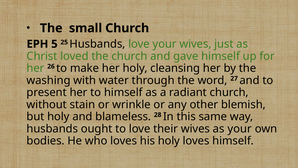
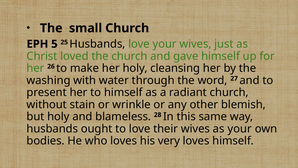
his holy: holy -> very (169, 141)
